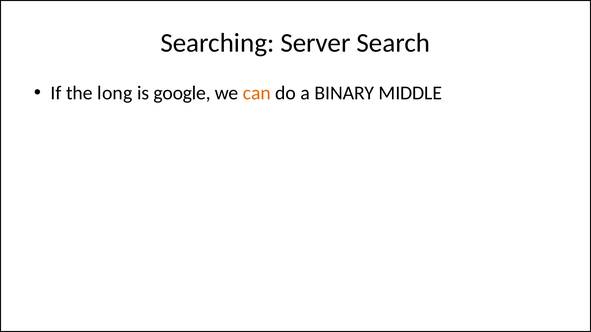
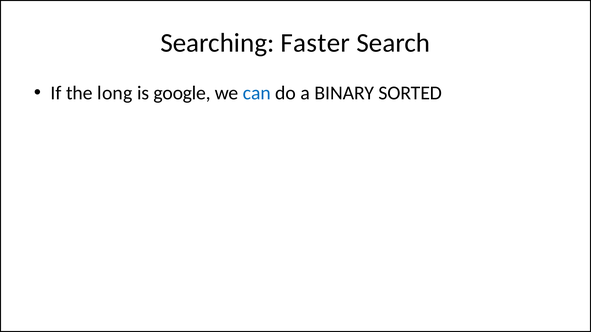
Server: Server -> Faster (315, 43)
can colour: orange -> blue (257, 93)
MIDDLE: MIDDLE -> SORTED (410, 93)
